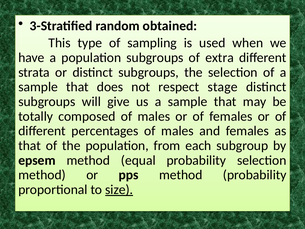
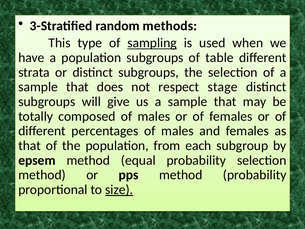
obtained: obtained -> methods (170, 26)
sampling underline: none -> present (152, 43)
extra: extra -> table (219, 58)
